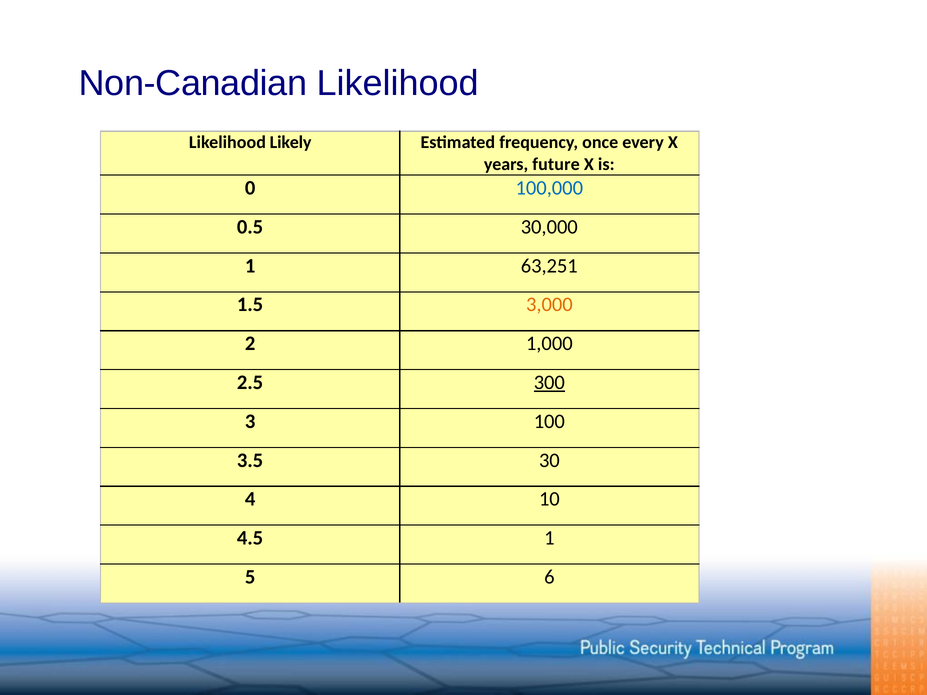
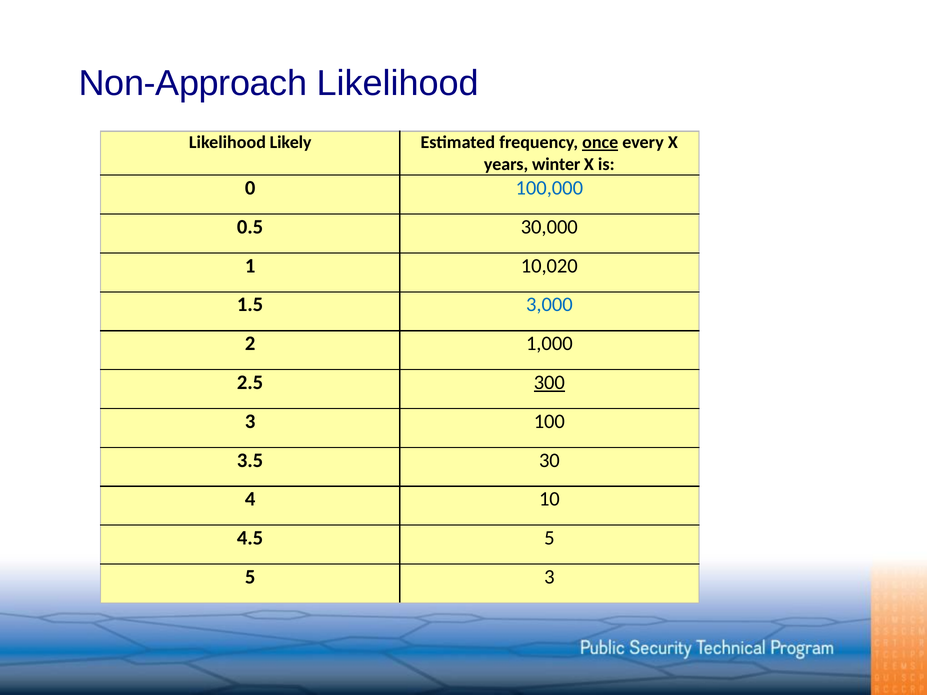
Non-Canadian: Non-Canadian -> Non-Approach (193, 84)
once underline: none -> present (600, 143)
future: future -> winter (556, 164)
63,251: 63,251 -> 10,020 (549, 266)
3,000 colour: orange -> blue (549, 305)
4.5 1: 1 -> 5 (549, 538)
5 6: 6 -> 3 (549, 577)
